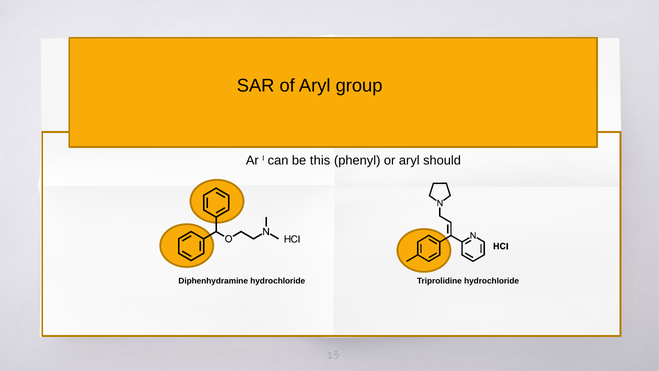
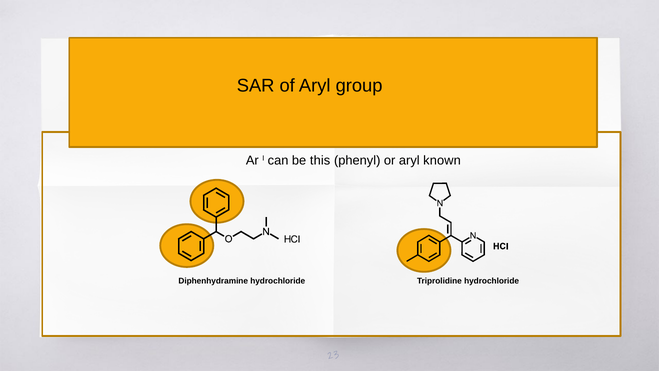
should: should -> known (442, 160)
